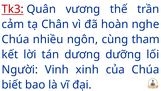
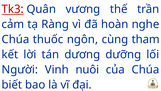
Chân: Chân -> Ràng (55, 24)
nhiều: nhiều -> thuốc (48, 39)
xinh: xinh -> nuôi (87, 69)
